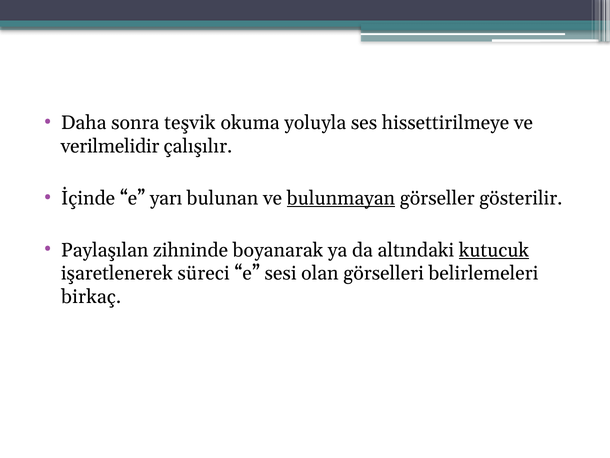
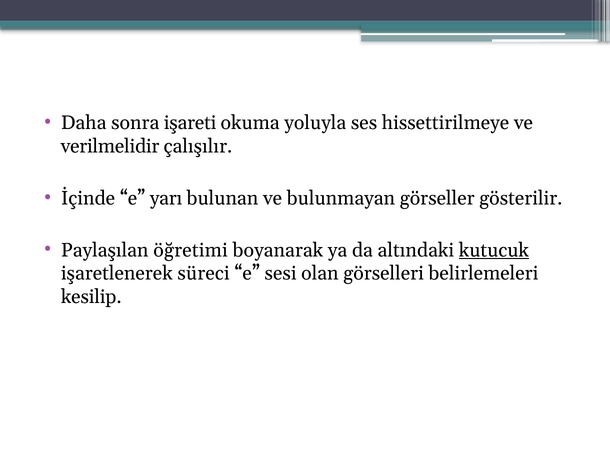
teşvik: teşvik -> işareti (190, 123)
bulunmayan underline: present -> none (341, 198)
zihninde: zihninde -> öğretimi (191, 250)
birkaç: birkaç -> kesilip (91, 297)
